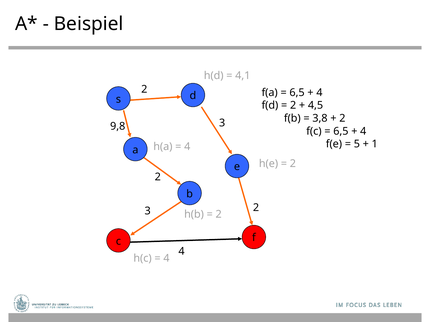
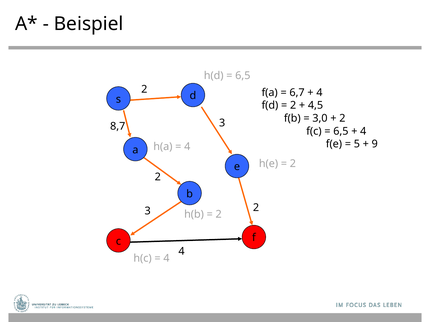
4,1: 4,1 -> 6,5 (243, 76)
6,5: 6,5 -> 6,7 (297, 93)
3,8: 3,8 -> 3,0 (320, 118)
9,8: 9,8 -> 8,7 (118, 127)
1: 1 -> 9 (375, 144)
